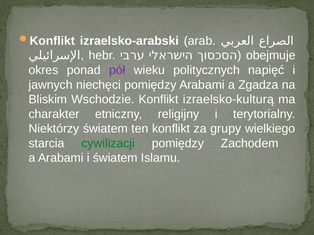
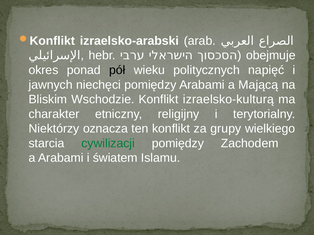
pół colour: purple -> black (117, 70)
Zgadza: Zgadza -> Mającą (258, 85)
Niektórzy światem: światem -> oznacza (105, 129)
